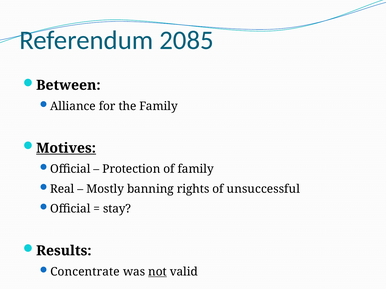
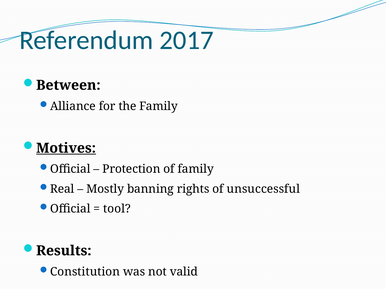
2085: 2085 -> 2017 (187, 40)
stay: stay -> tool (117, 209)
Concentrate: Concentrate -> Constitution (85, 272)
not underline: present -> none (157, 272)
